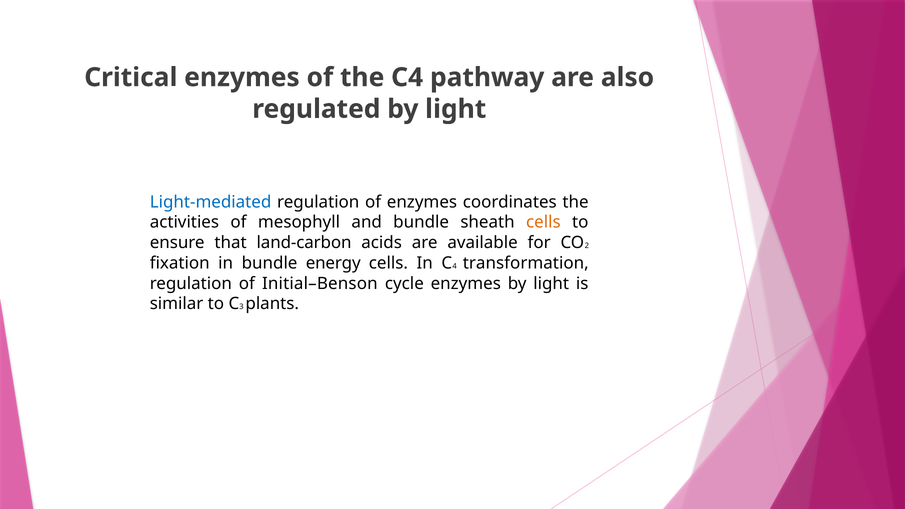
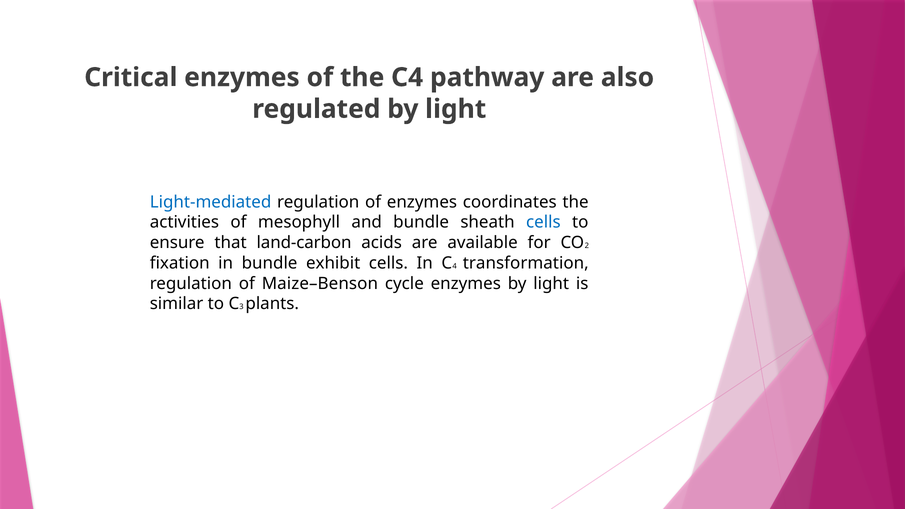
cells colour: orange -> blue (543, 222)
energy: energy -> exhibit (333, 263)
Initial–Benson: Initial–Benson -> Maize–Benson (320, 283)
